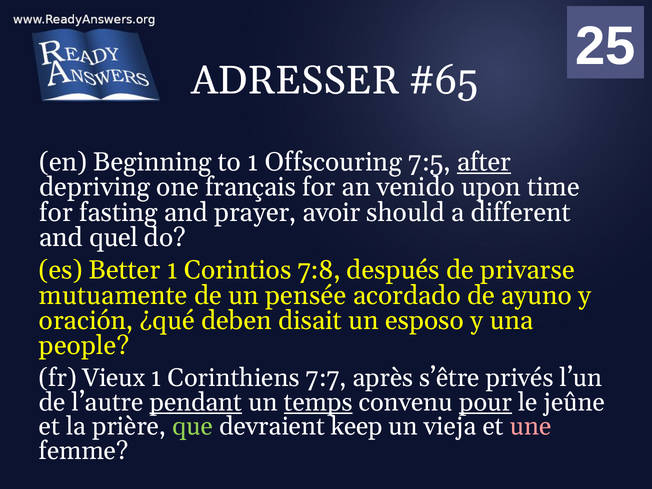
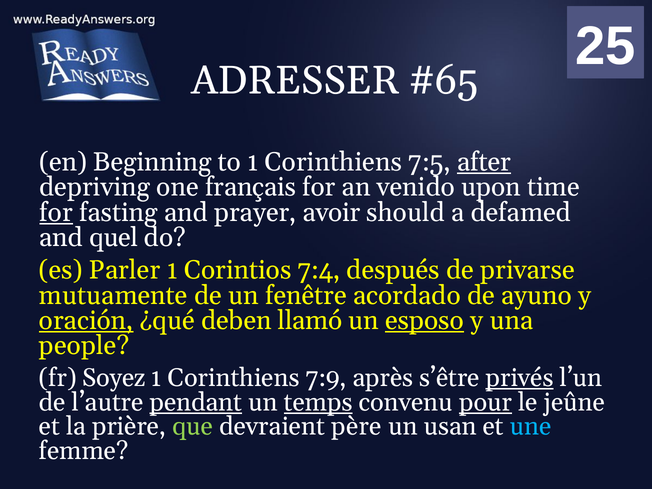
to 1 Offscouring: Offscouring -> Corinthiens (333, 162)
for underline: none -> present (56, 212)
different: different -> defamed (521, 212)
Better: Better -> Parler (125, 270)
7:8: 7:8 -> 7:4 (319, 270)
pensée: pensée -> fenêtre (306, 295)
oración underline: none -> present (86, 321)
disait: disait -> llamó (310, 321)
esposo underline: none -> present (425, 321)
Vieux: Vieux -> Soyez (114, 378)
7:7: 7:7 -> 7:9 (326, 378)
privés underline: none -> present (520, 378)
keep: keep -> père (356, 427)
vieja: vieja -> usan (450, 427)
une colour: pink -> light blue (531, 427)
